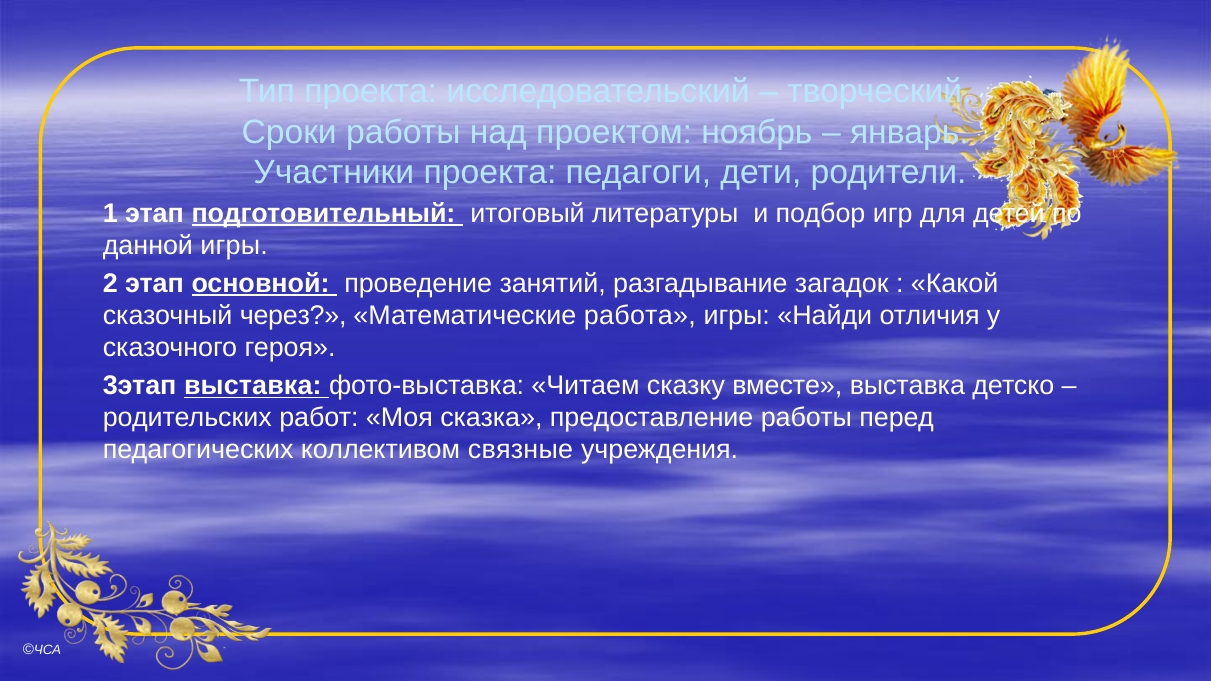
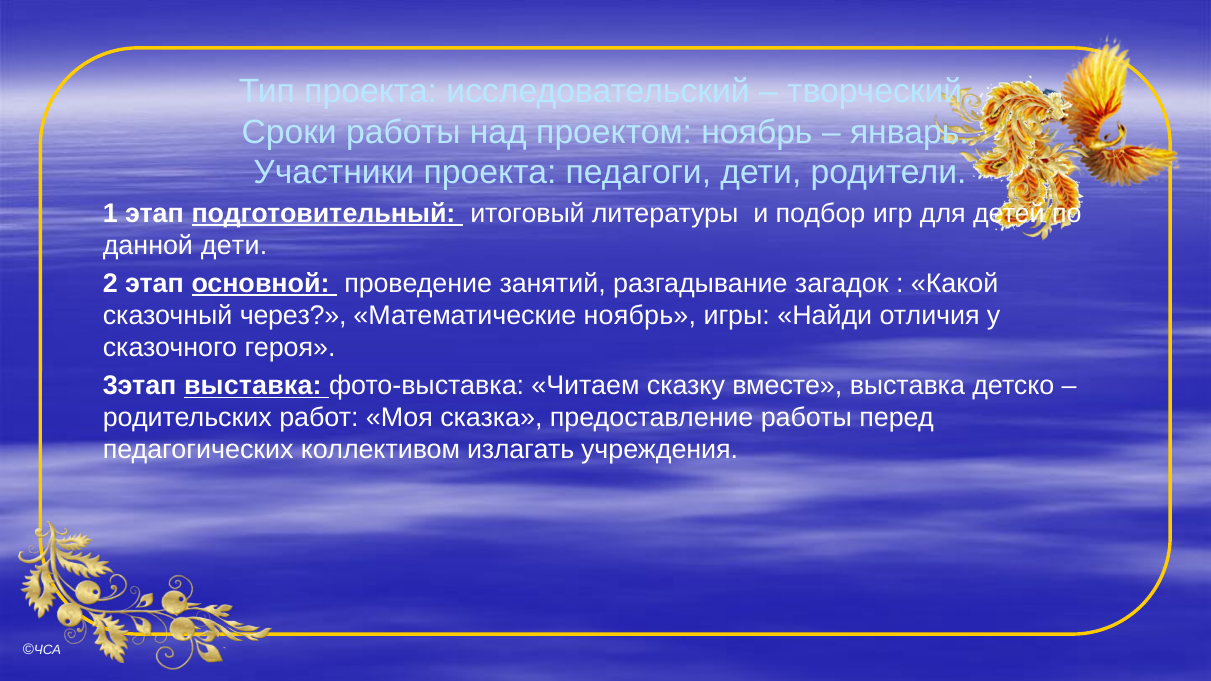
данной игры: игры -> дети (234, 246)
Математические работа: работа -> ноябрь (640, 316)
связные: связные -> излагать (521, 450)
